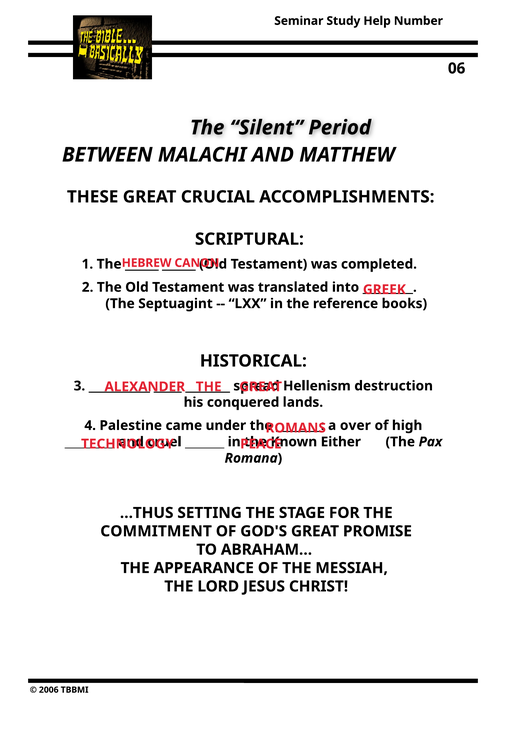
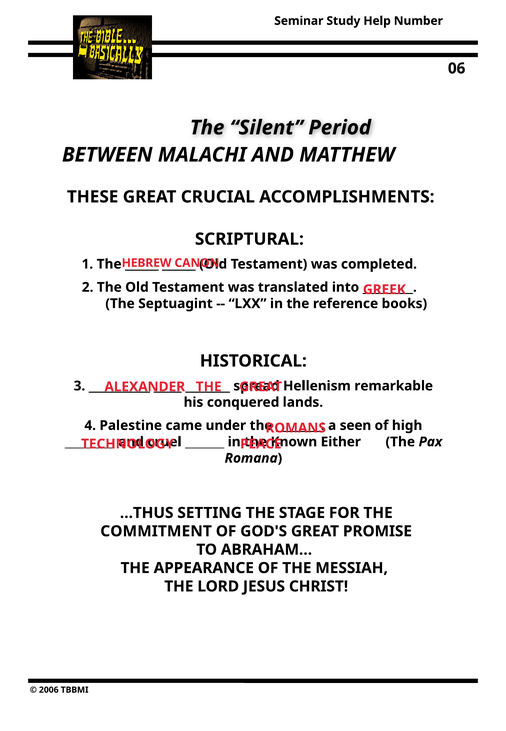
destruction: destruction -> remarkable (394, 386)
over: over -> seen (355, 425)
